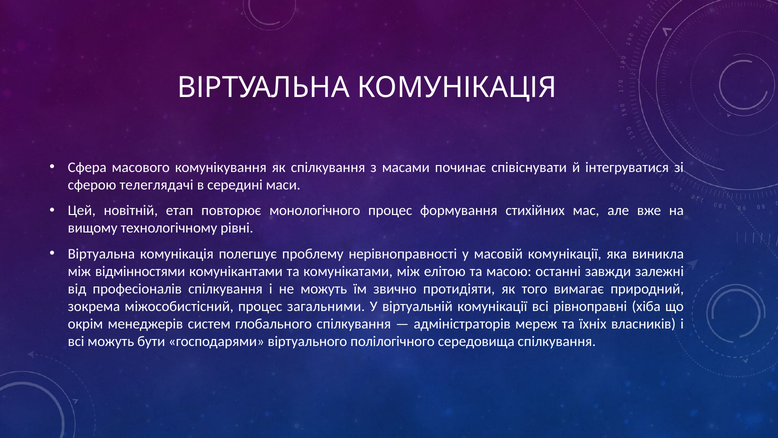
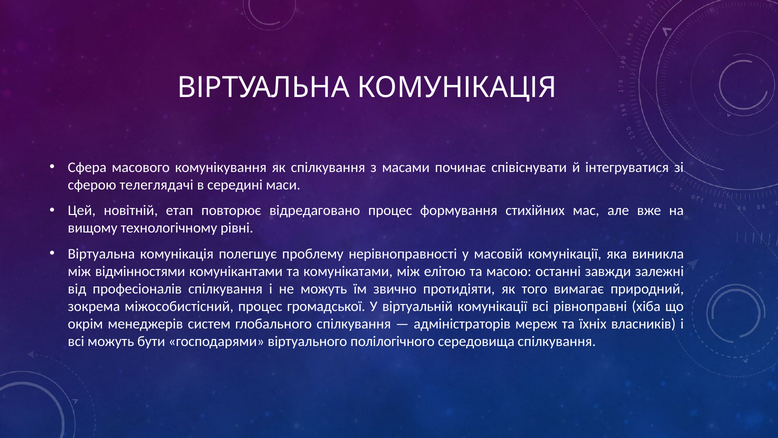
монологічного: монологічного -> відредаговано (315, 210)
загальними: загальними -> громадської (326, 306)
